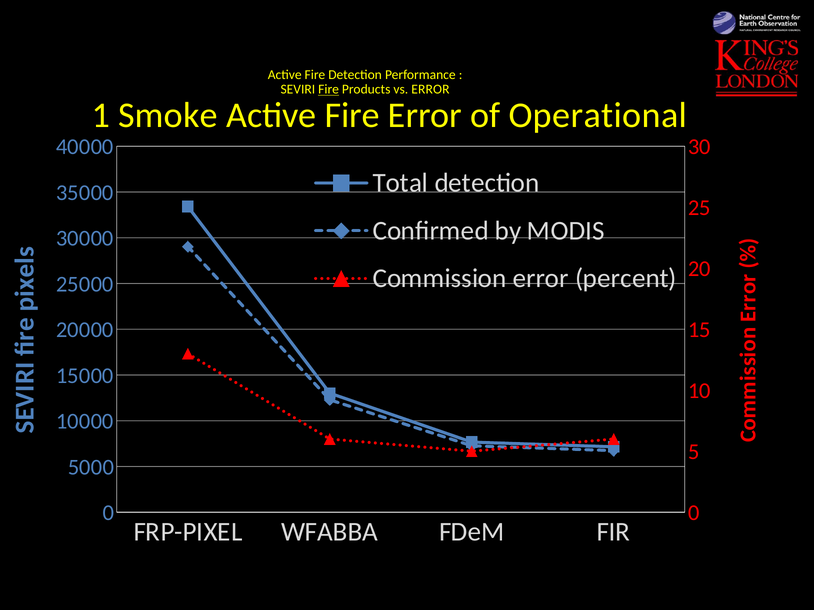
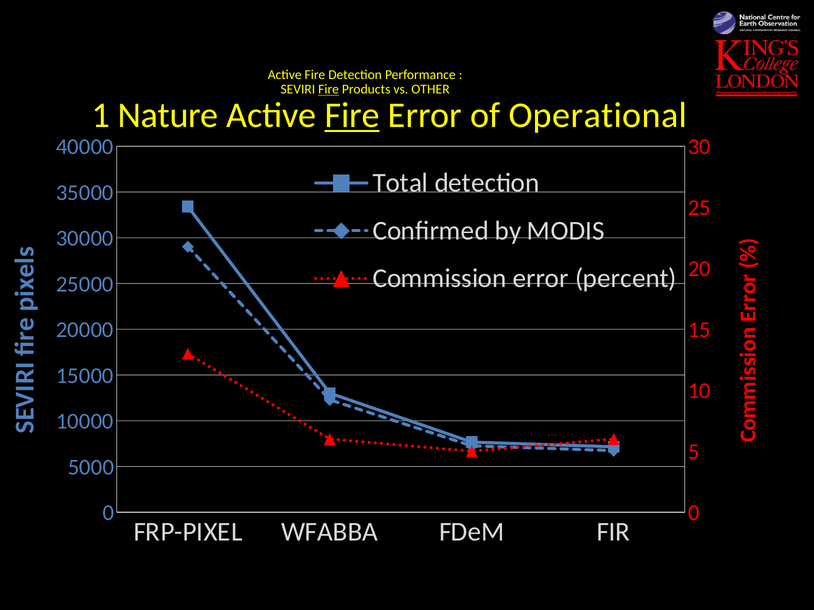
vs ERROR: ERROR -> OTHER (430, 89)
Smoke: Smoke -> Nature (168, 116)
Fire underline: none -> present (352, 116)
